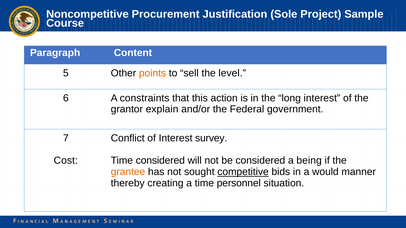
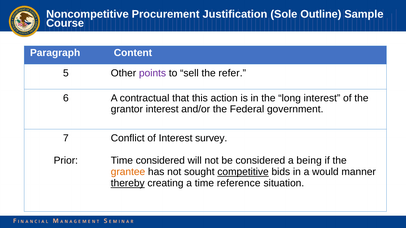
Project: Project -> Outline (321, 14)
points colour: orange -> purple (153, 73)
level: level -> refer (232, 73)
constraints: constraints -> contractual (145, 98)
grantor explain: explain -> interest (162, 109)
Cost: Cost -> Prior (66, 161)
thereby underline: none -> present (128, 184)
personnel: personnel -> reference (239, 184)
